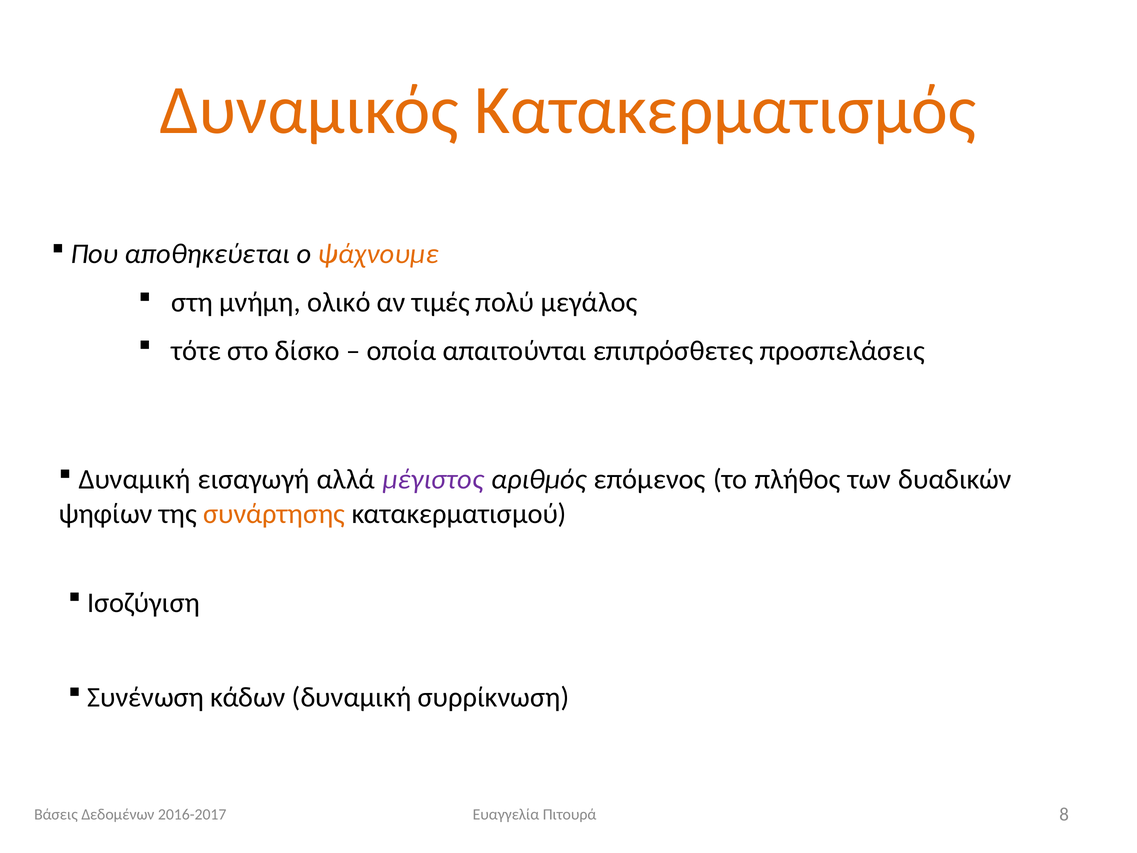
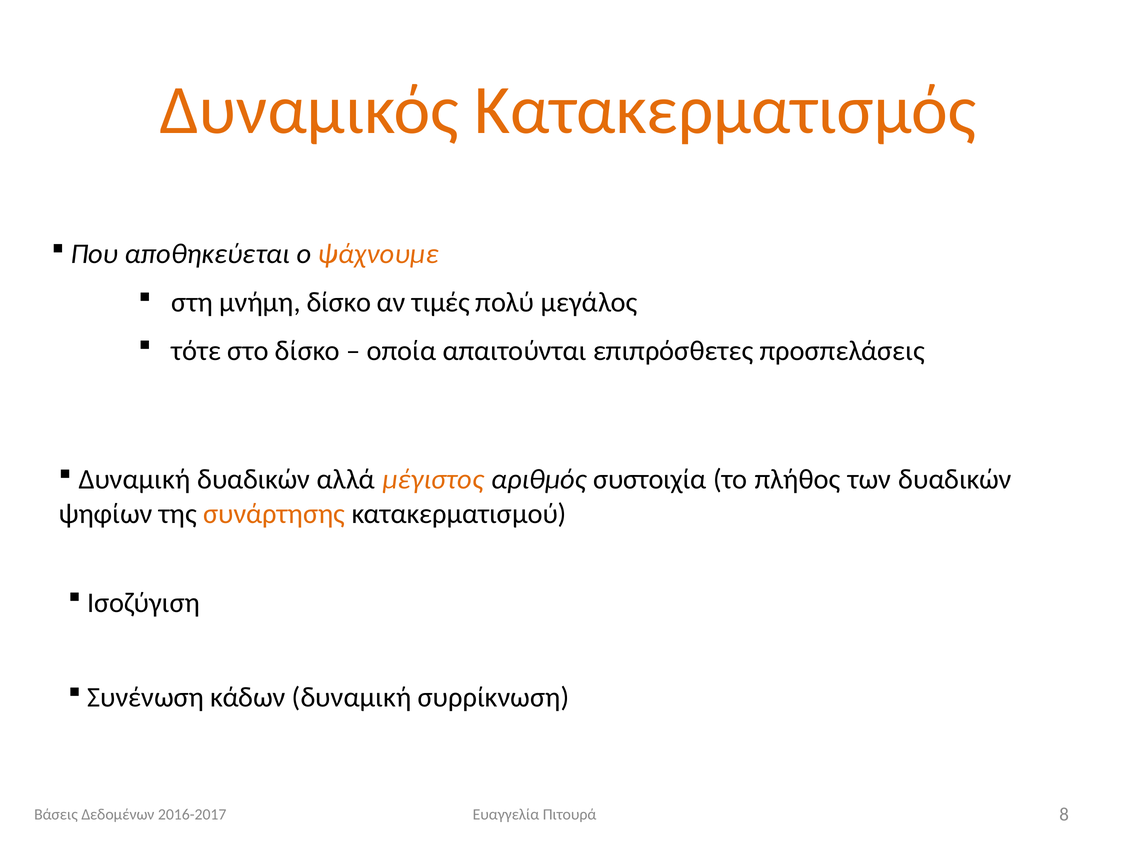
μνήμη ολικό: ολικό -> δίσκο (339, 302)
Δυναμική εισαγωγή: εισαγωγή -> δυαδικών (254, 479)
μέγιστος colour: purple -> orange (433, 479)
επόμενος: επόμενος -> συστοιχία (650, 479)
